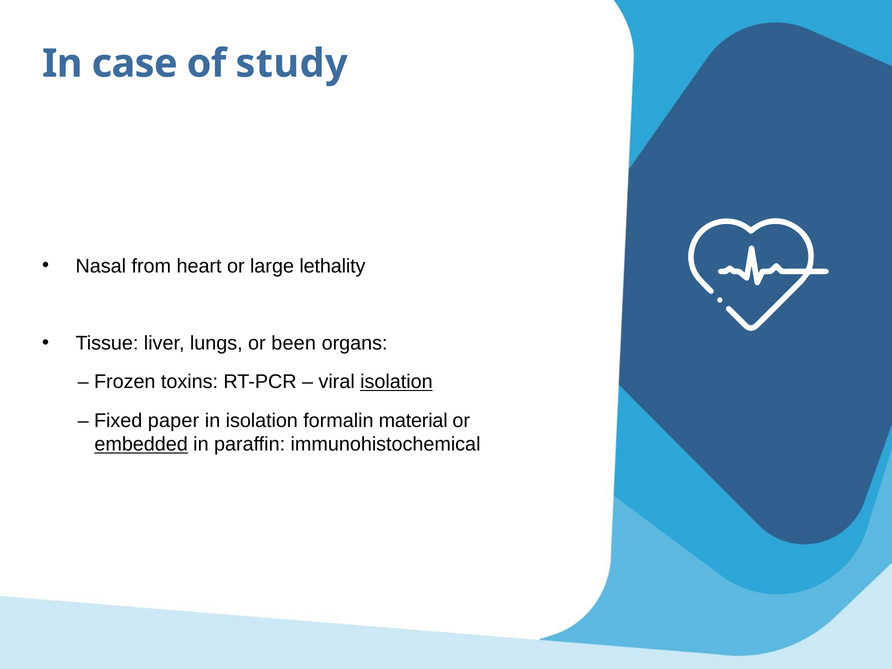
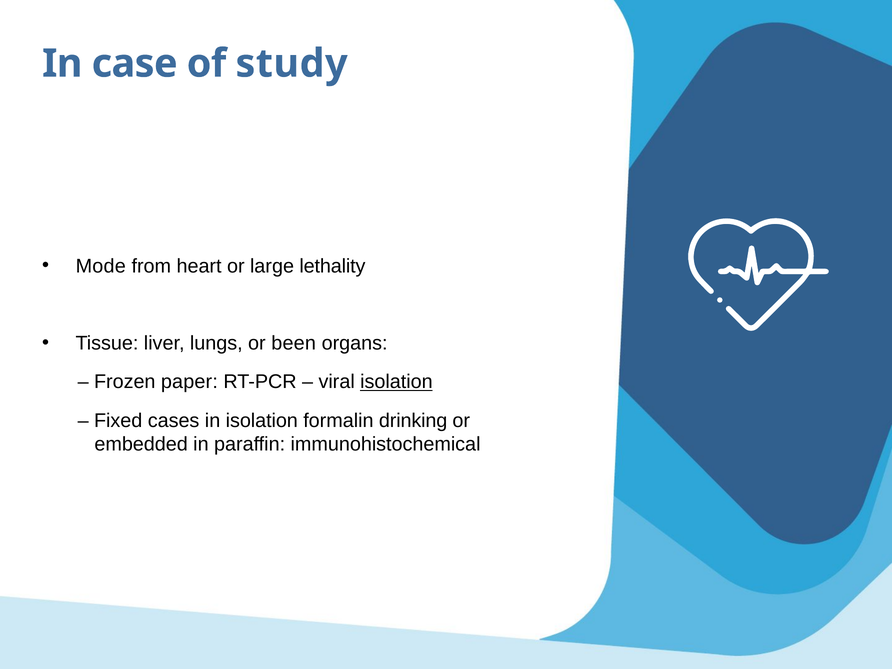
Nasal: Nasal -> Mode (101, 266)
toxins: toxins -> paper (189, 382)
paper: paper -> cases (174, 421)
material: material -> drinking (413, 421)
embedded underline: present -> none (141, 444)
